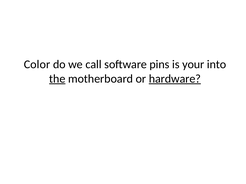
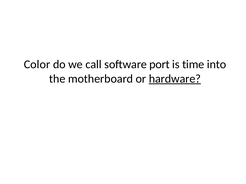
pins: pins -> port (159, 65)
your: your -> time (193, 65)
the underline: present -> none (57, 79)
